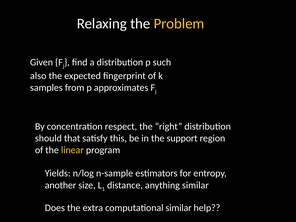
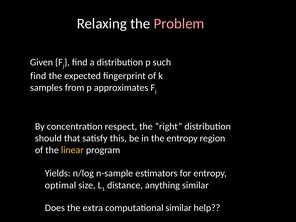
Problem colour: yellow -> pink (179, 24)
also: also -> find (38, 76)
the support: support -> entropy (182, 138)
another: another -> optimal (60, 185)
